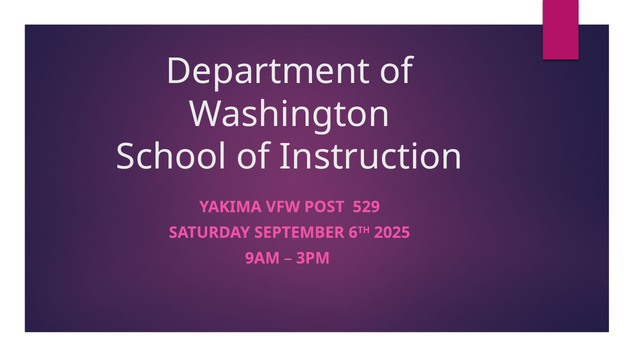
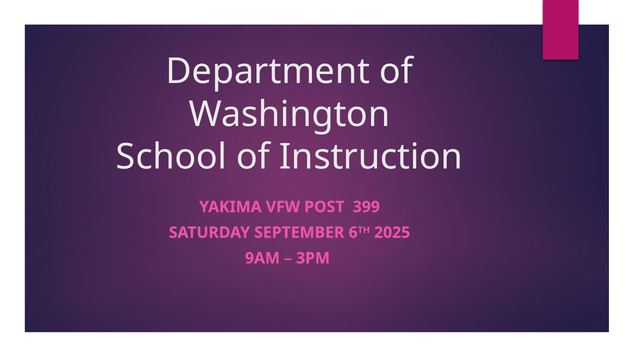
529: 529 -> 399 (366, 207)
